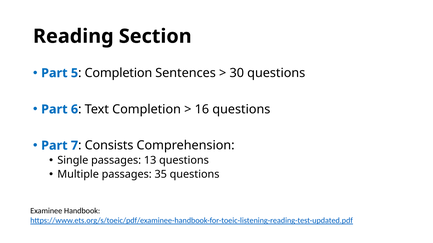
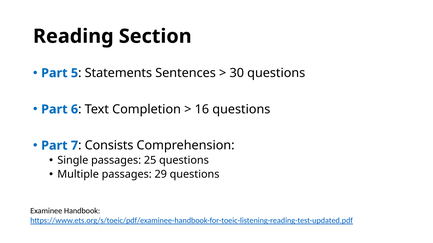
Completion: Completion -> Statements (118, 73)
13: 13 -> 25 (150, 161)
35: 35 -> 29 (161, 175)
